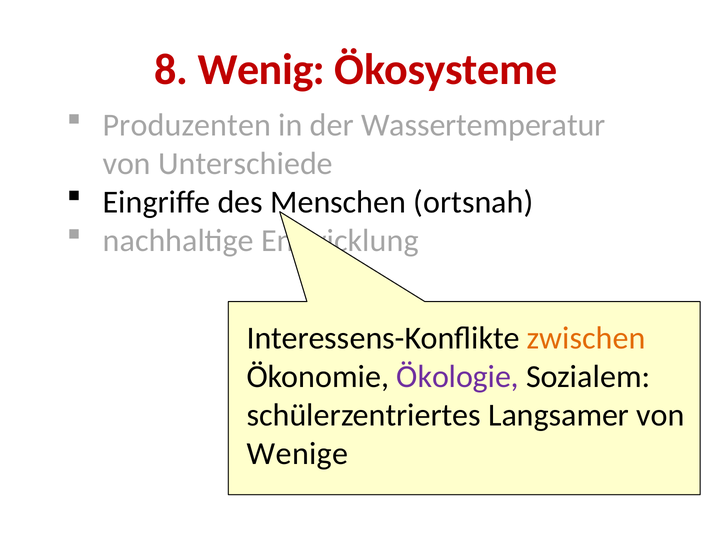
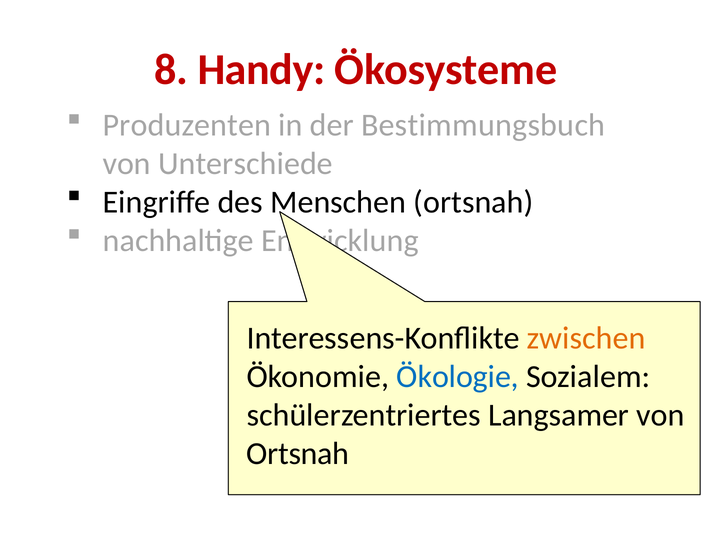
Wenig: Wenig -> Handy (261, 70)
Wassertemperatur: Wassertemperatur -> Bestimmungsbuch (483, 125)
Ökologie colour: purple -> blue (458, 377)
Wenige: Wenige -> Ortsnah (298, 454)
